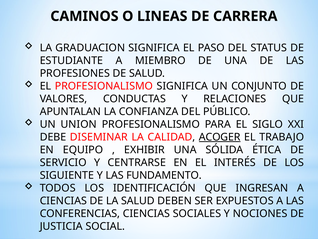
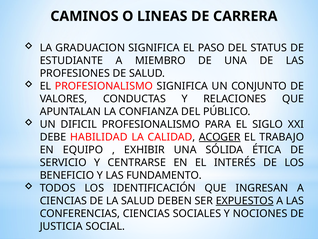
UNION: UNION -> DIFICIL (79, 124)
DISEMINAR: DISEMINAR -> HABILIDAD (99, 137)
SIGUIENTE: SIGUIENTE -> BENEFICIO (67, 175)
EXPUESTOS underline: none -> present (245, 200)
